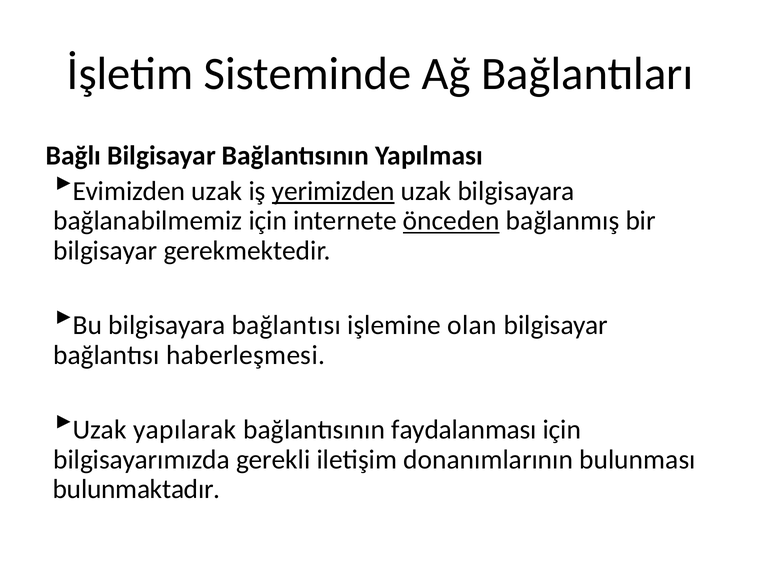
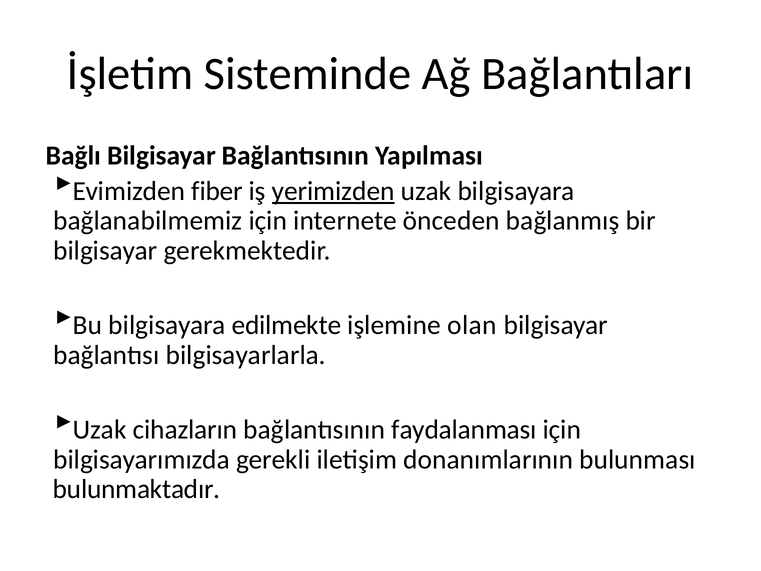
Evimizden uzak: uzak -> fiber (217, 191)
önceden underline: present -> none (451, 221)
bilgisayara bağlantısı: bağlantısı -> edilmekte (286, 325)
haberleşmesi: haberleşmesi -> bilgisayarlarla (246, 355)
yapılarak: yapılarak -> cihazların (185, 430)
